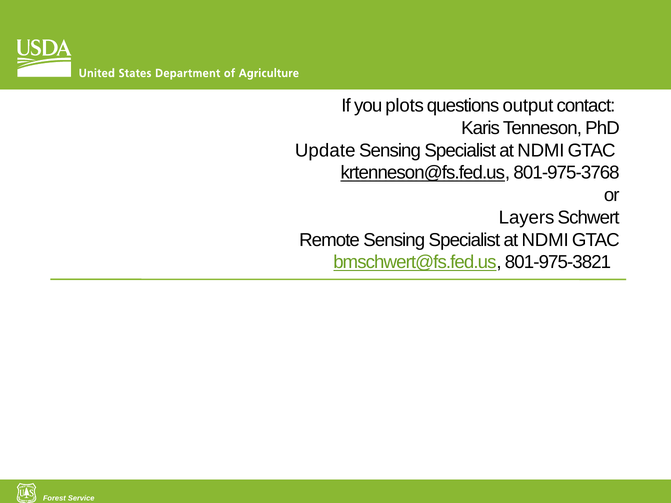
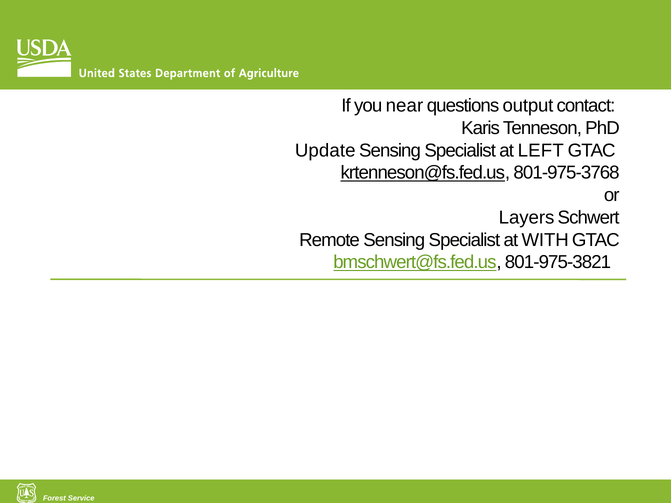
plots: plots -> near (404, 106)
NDMI: NDMI -> LEFT (541, 150)
NDMI: NDMI -> WITH (545, 240)
